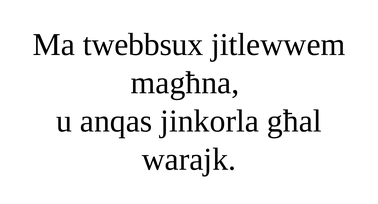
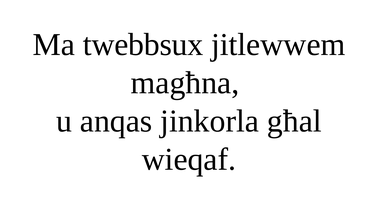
warajk: warajk -> wieqaf (189, 159)
